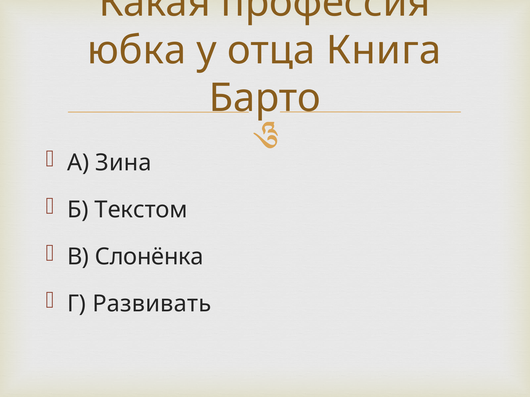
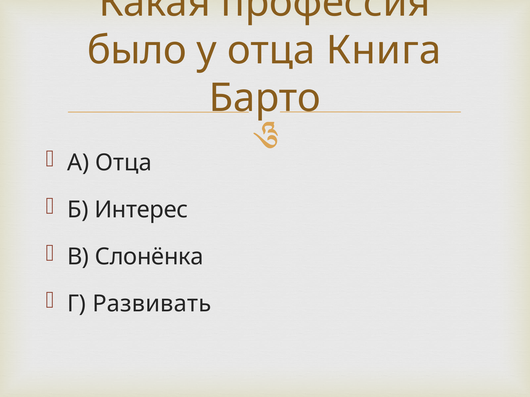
юбка: юбка -> было (137, 50)
А Зина: Зина -> Отца (124, 163)
Текстом: Текстом -> Интерес (141, 210)
